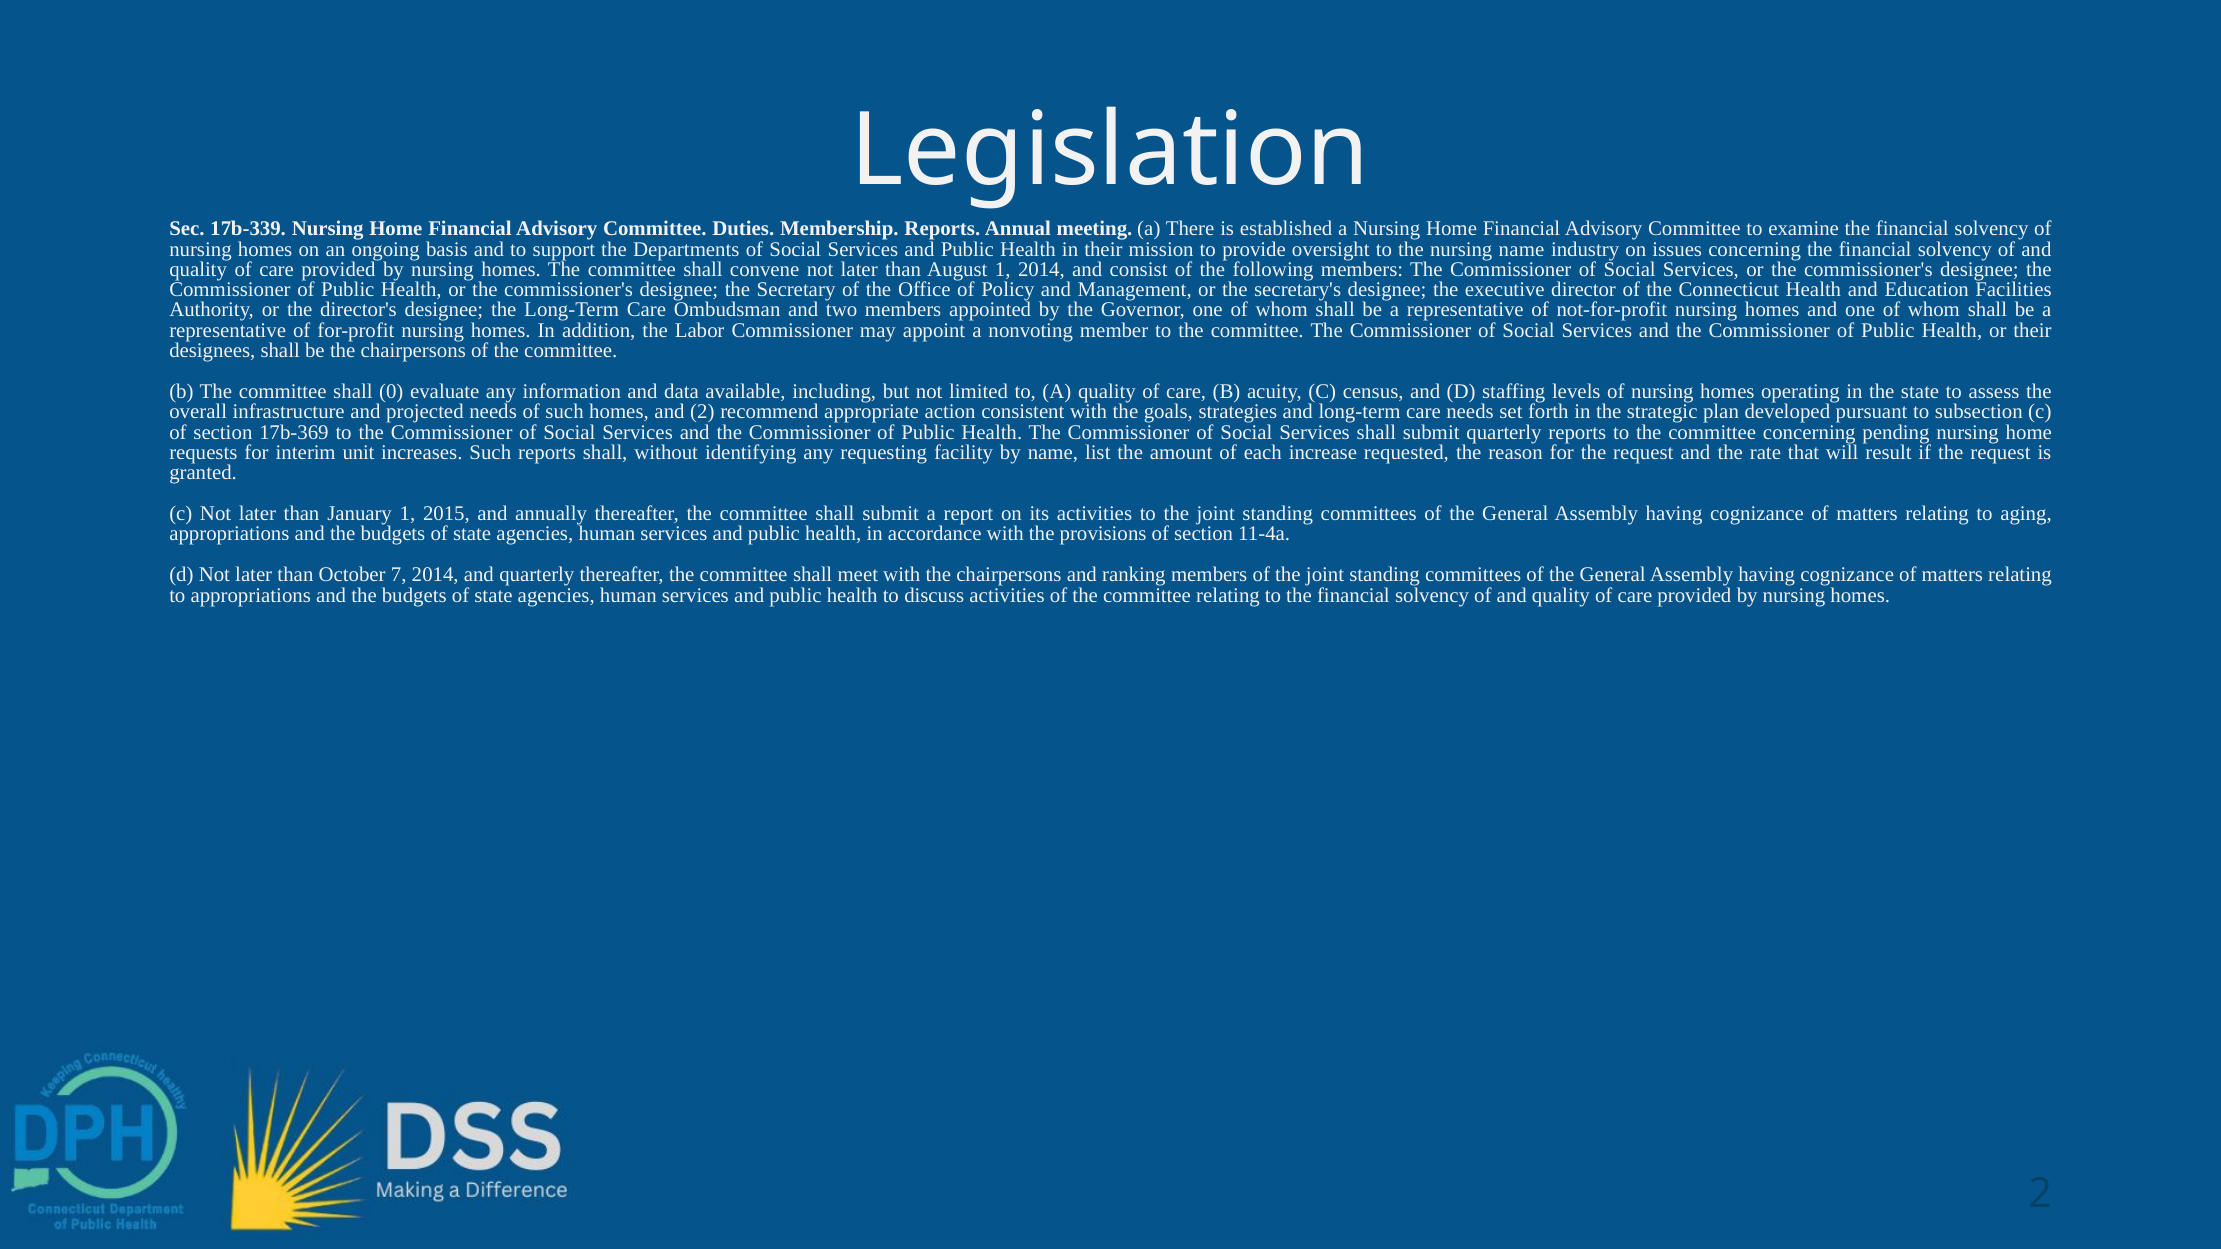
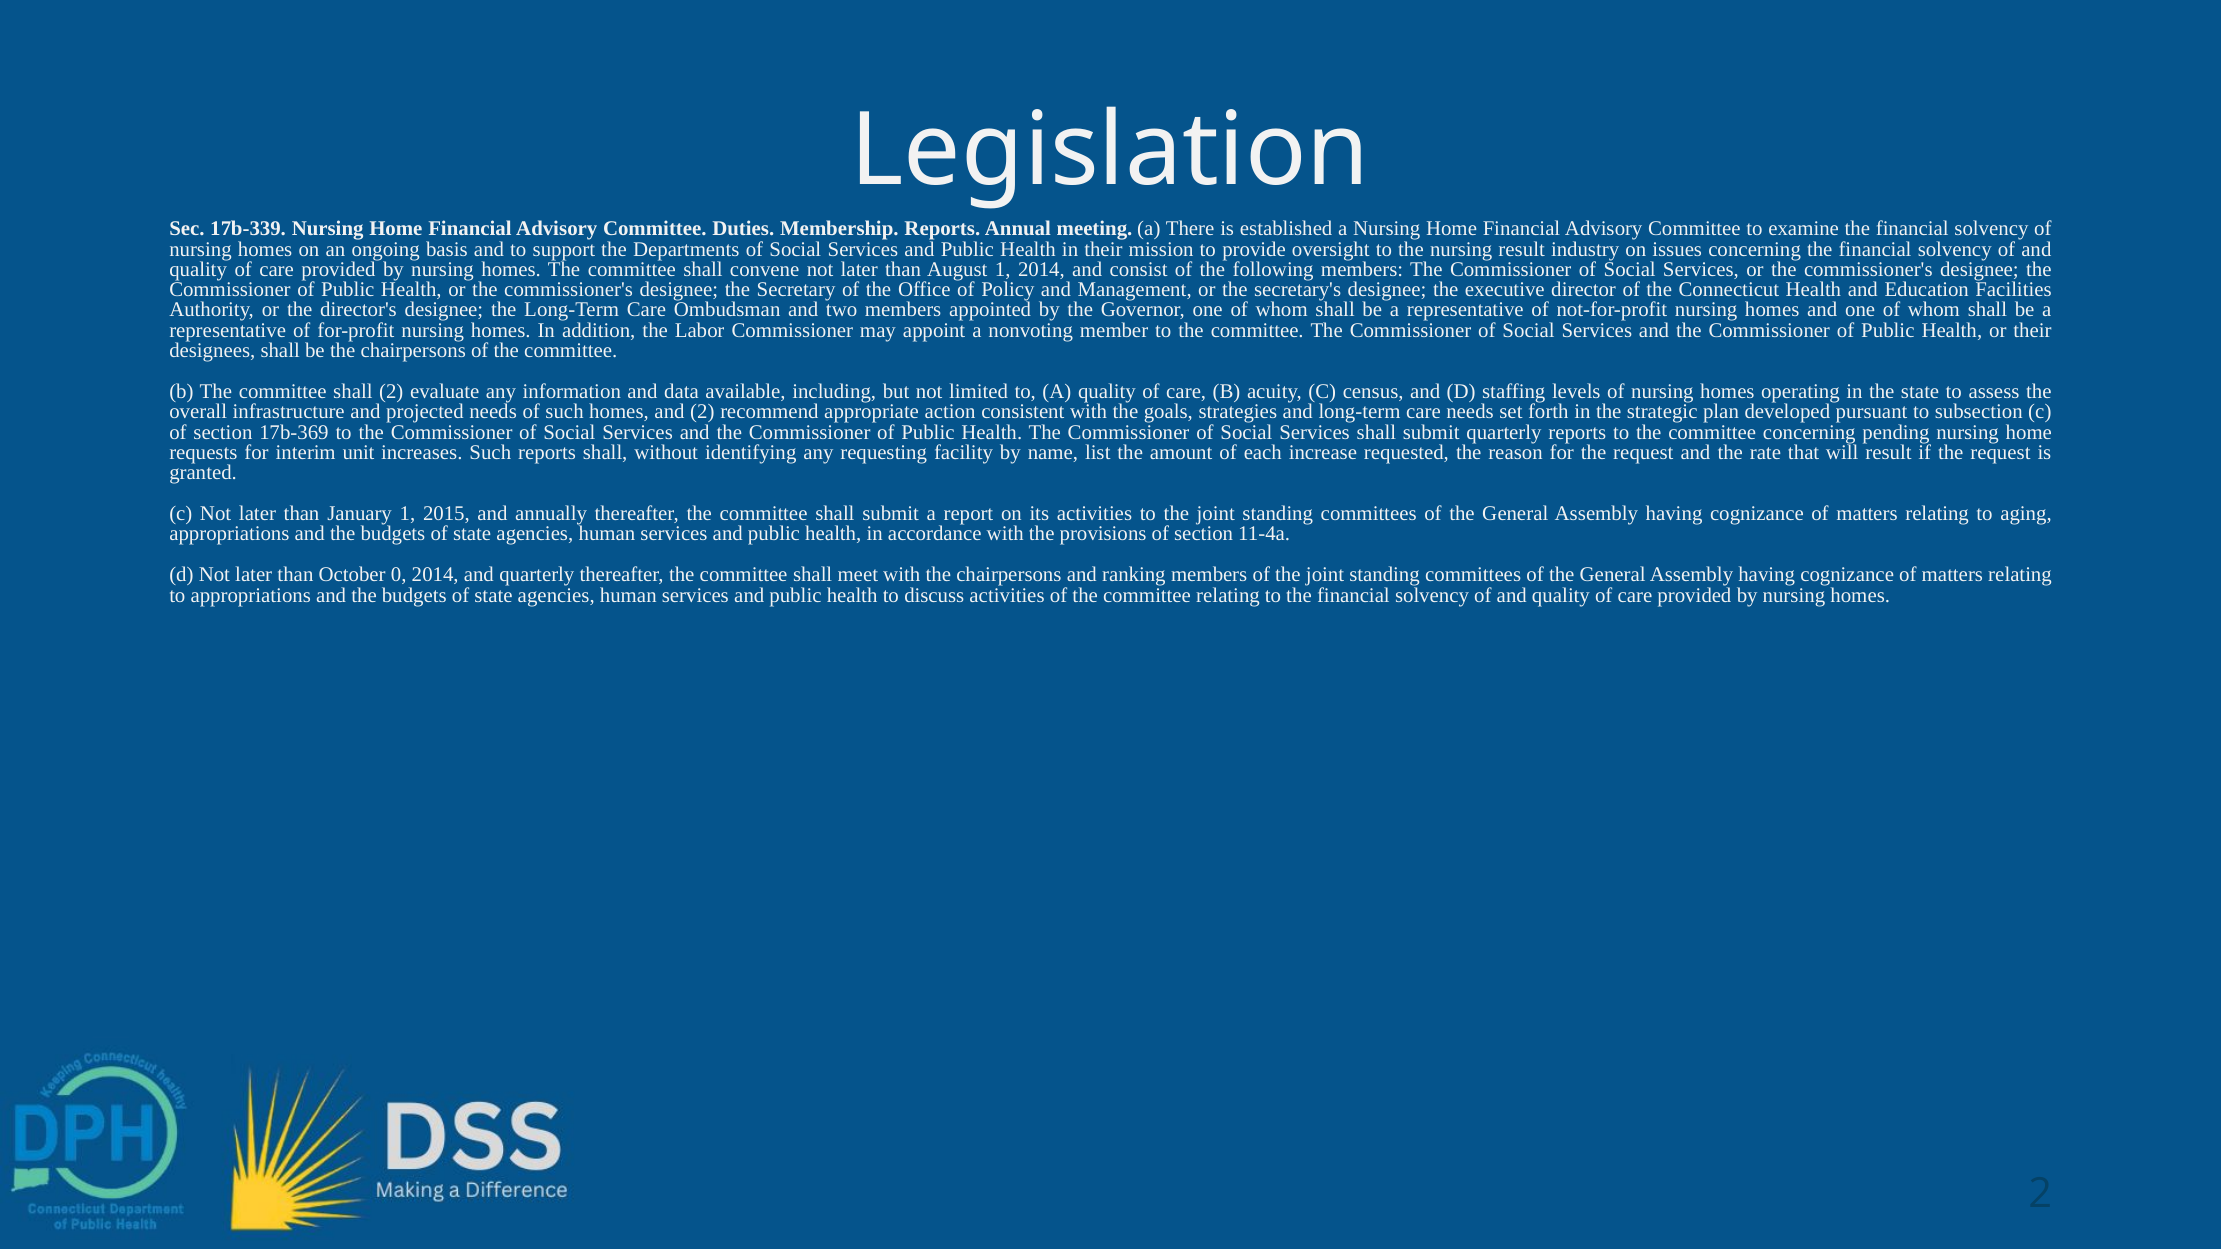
nursing name: name -> result (1522, 249)
shall 0: 0 -> 2 (391, 392)
7: 7 -> 0 (399, 575)
